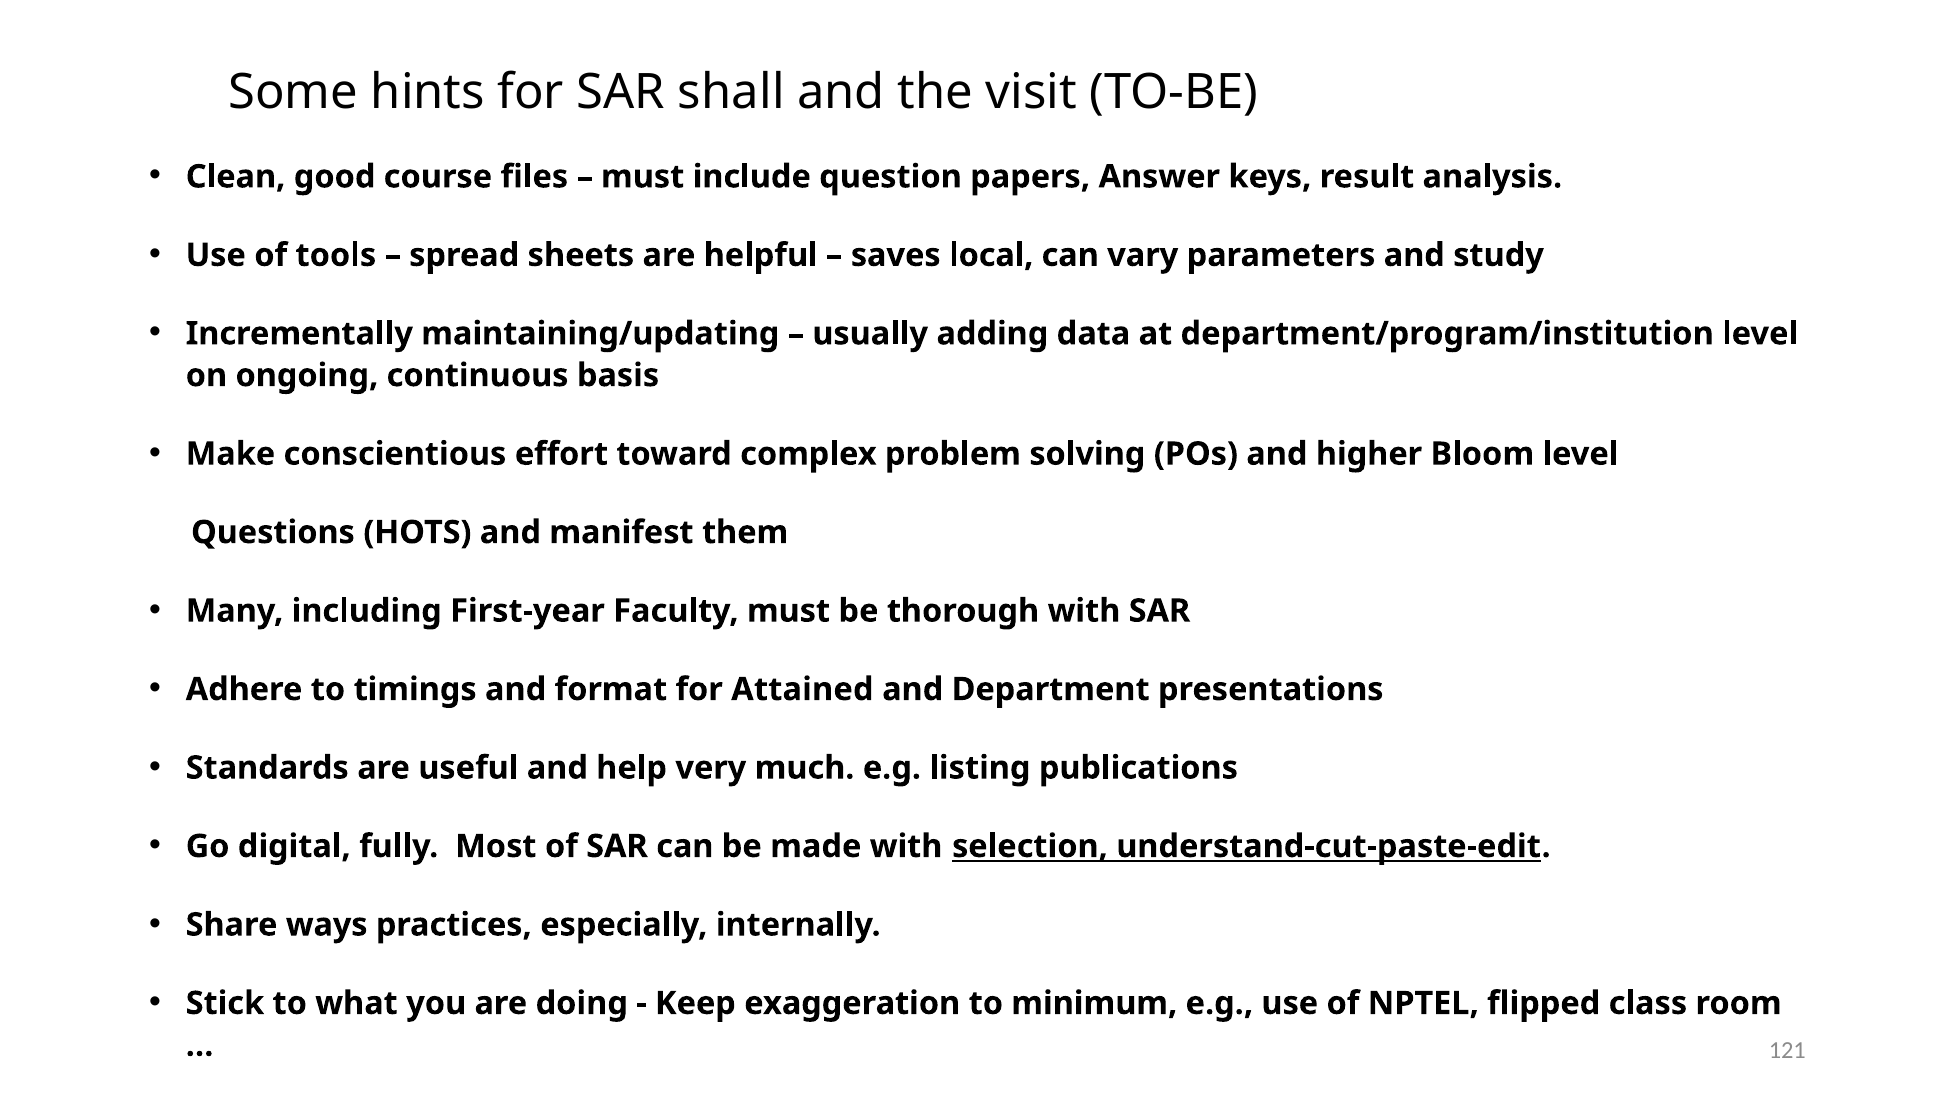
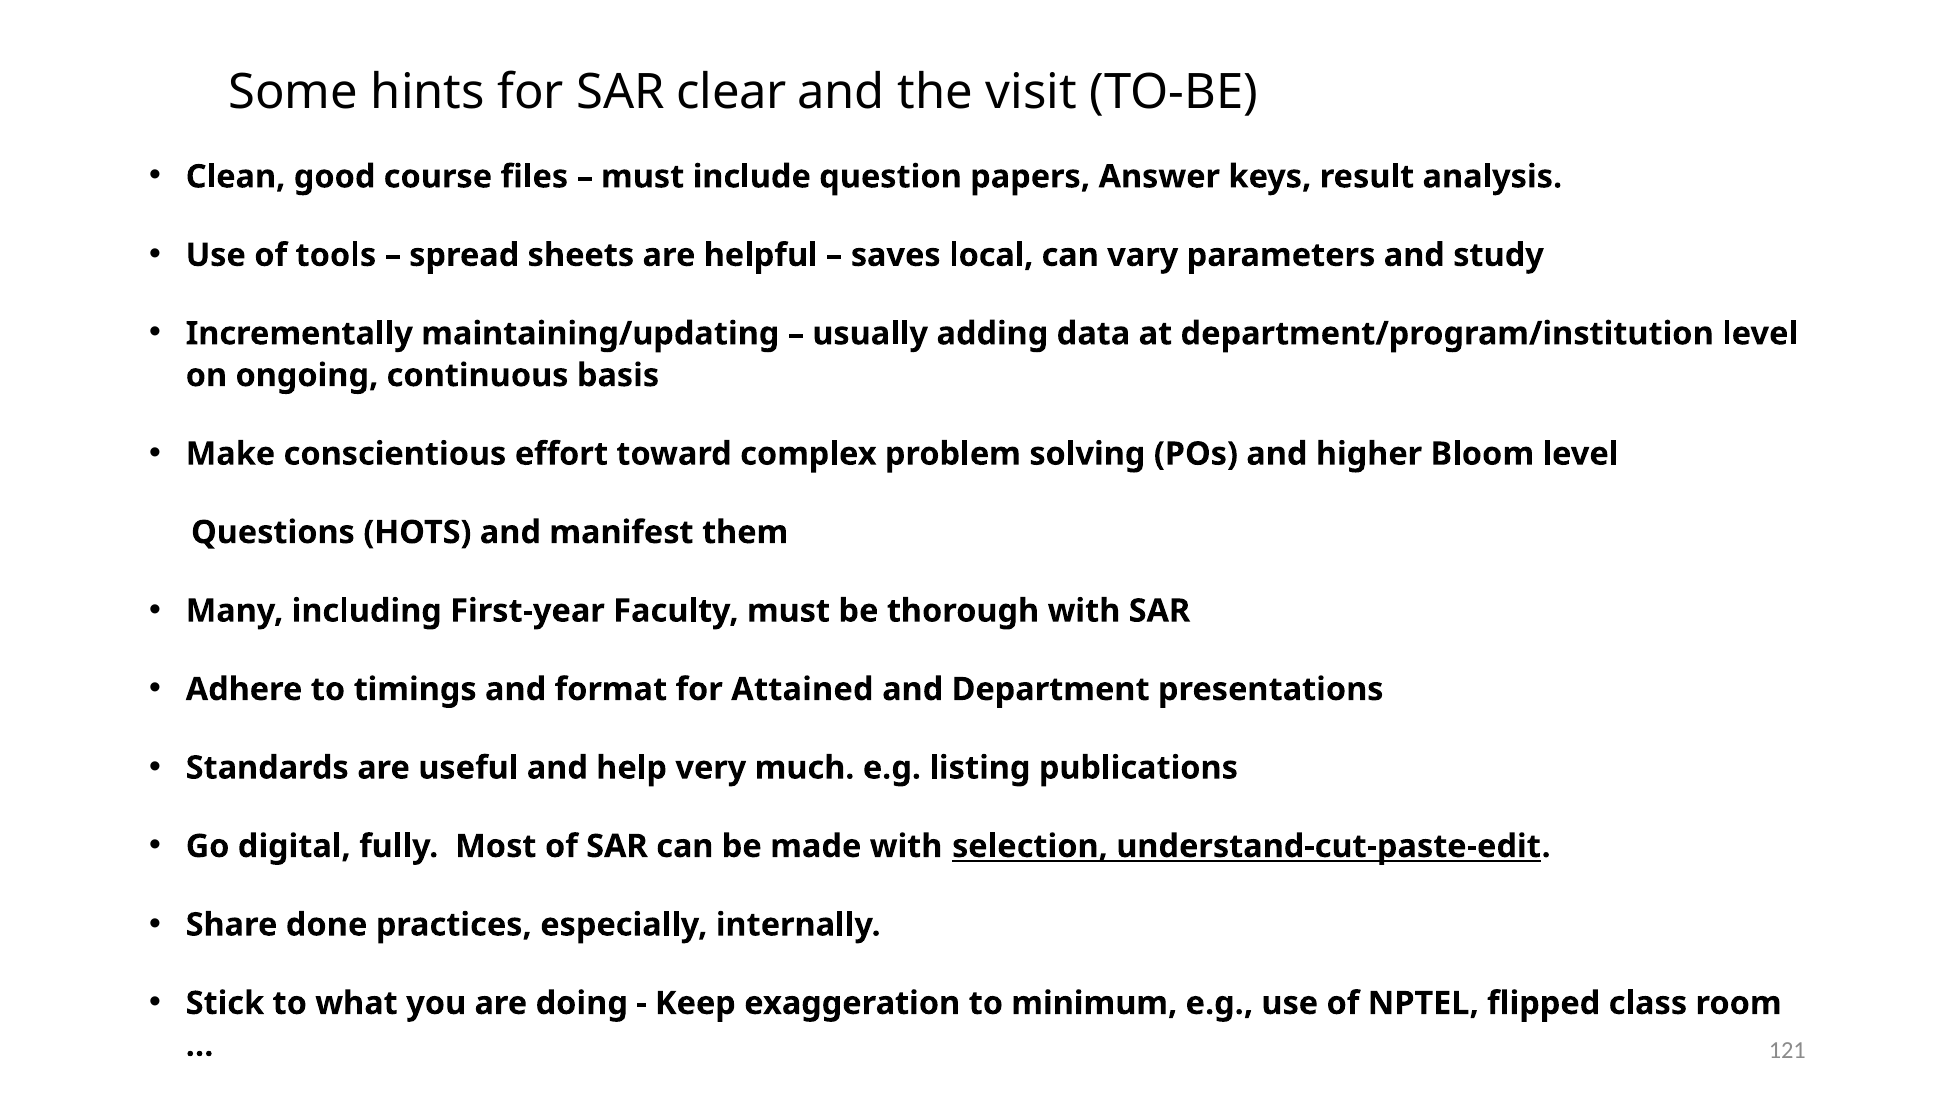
shall: shall -> clear (732, 92)
ways: ways -> done (327, 925)
